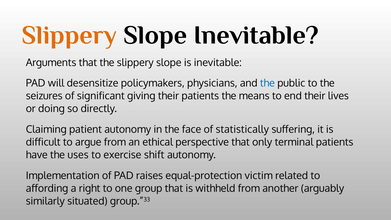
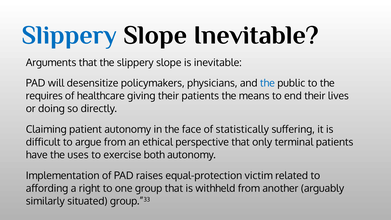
Slippery colour: orange -> blue (69, 35)
seizures: seizures -> requires (44, 96)
significant: significant -> healthcare (101, 96)
shift: shift -> both (154, 155)
